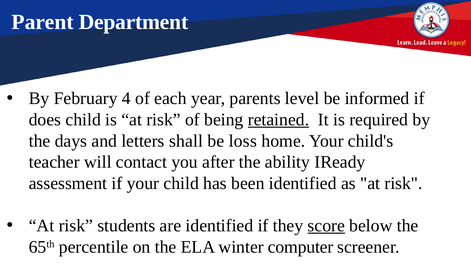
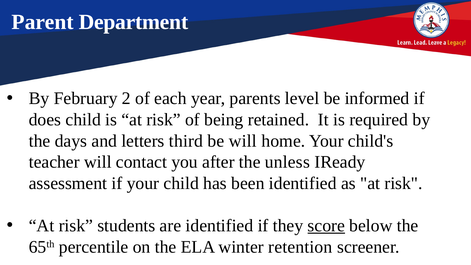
4: 4 -> 2 (126, 98)
retained underline: present -> none (278, 120)
shall: shall -> third (186, 141)
be loss: loss -> will (243, 141)
ability: ability -> unless (287, 162)
computer: computer -> retention (300, 247)
